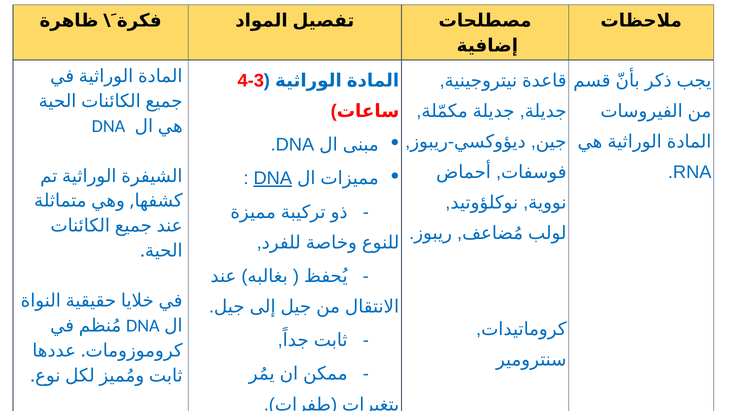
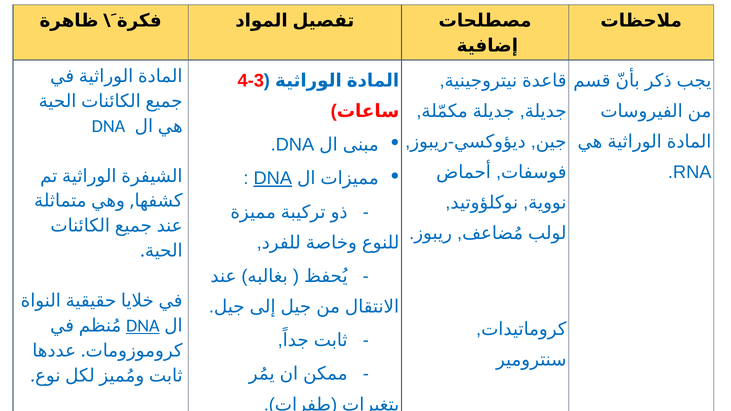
DNA underline: none -> present (143, 326)
